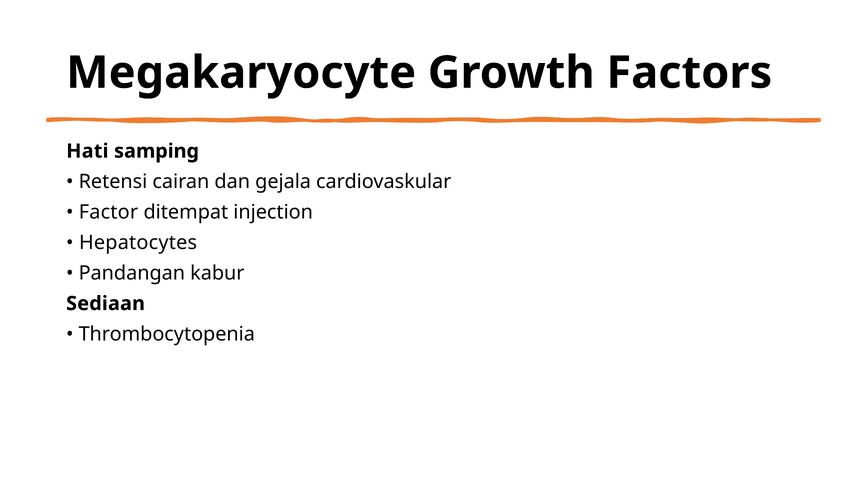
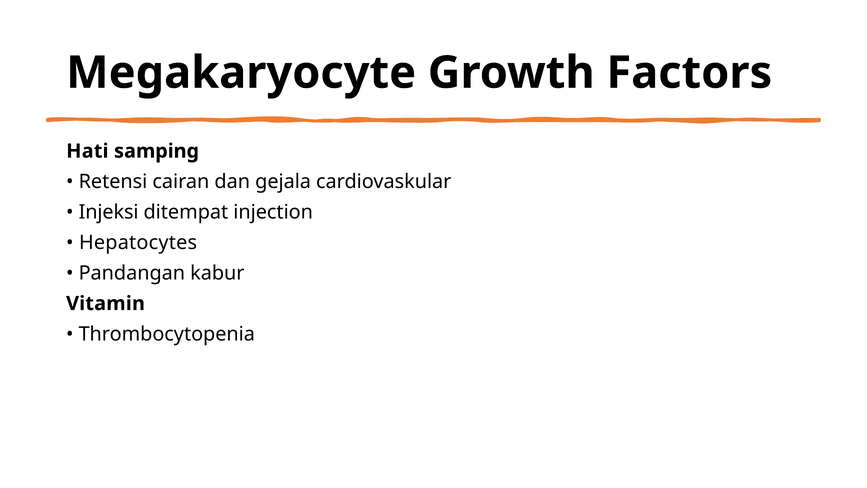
Factor: Factor -> Injeksi (109, 212)
Sediaan: Sediaan -> Vitamin (106, 303)
